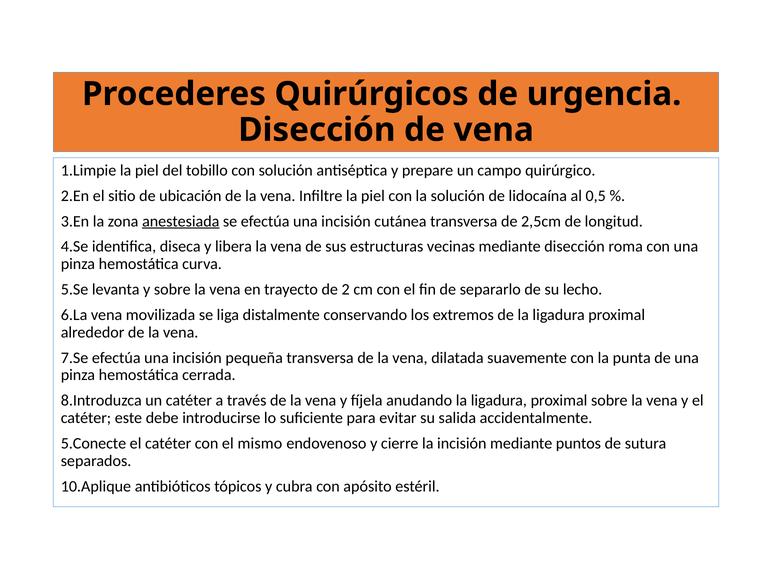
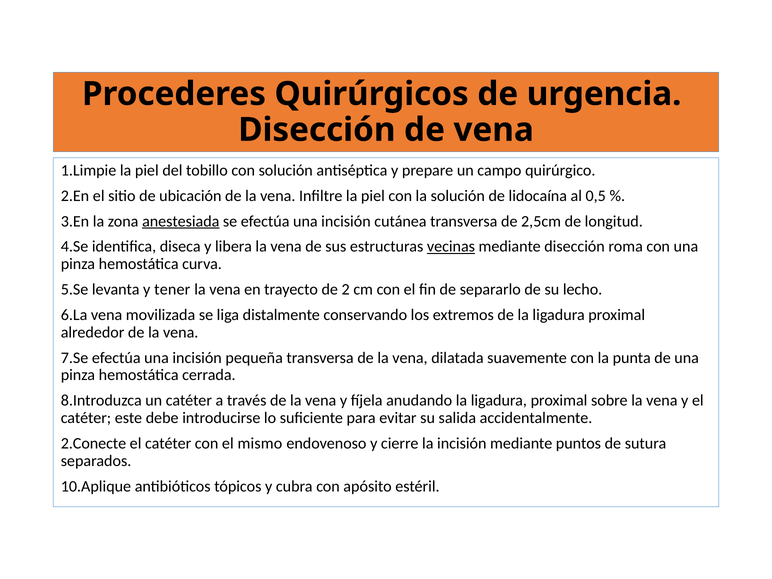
vecinas underline: none -> present (451, 247)
y sobre: sobre -> tener (172, 290)
5.Conecte: 5.Conecte -> 2.Conecte (93, 443)
